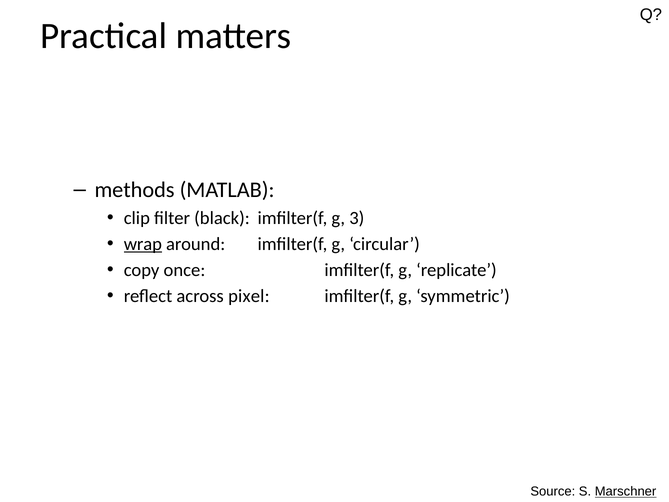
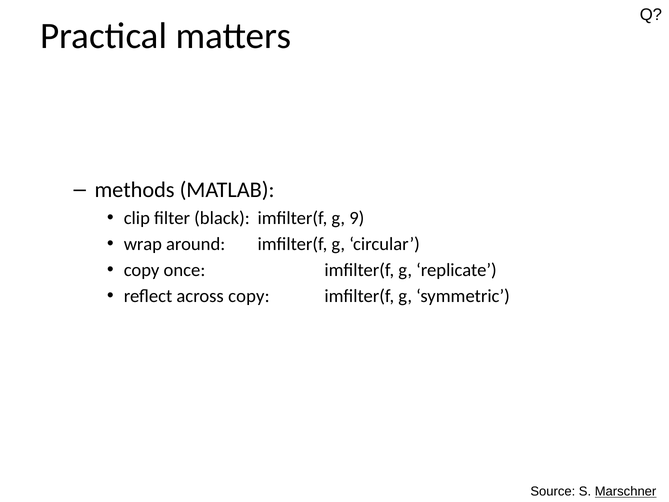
3: 3 -> 9 (357, 218)
wrap underline: present -> none (143, 244)
across pixel: pixel -> copy (249, 296)
